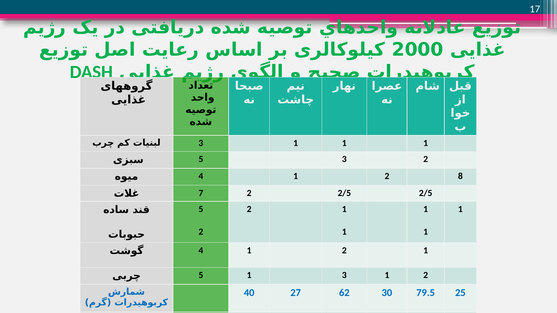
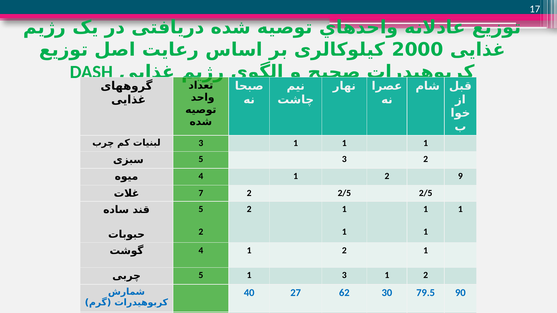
8: 8 -> 9 (460, 176)
25: 25 -> 90 (460, 293)
